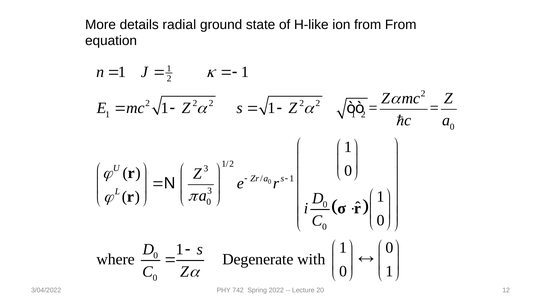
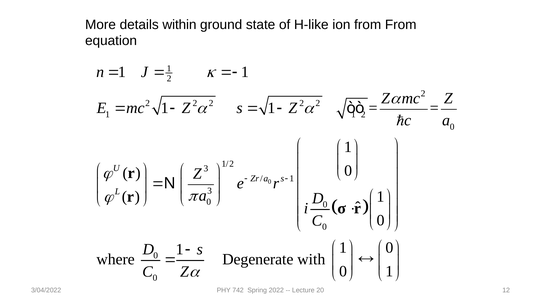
radial: radial -> within (179, 25)
